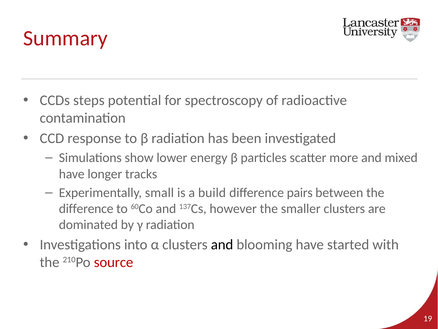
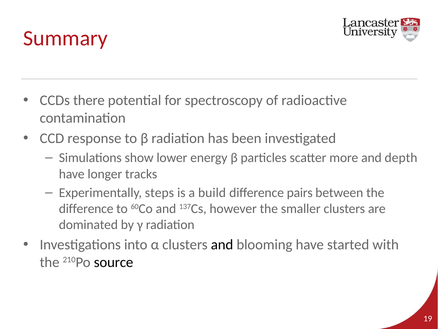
steps: steps -> there (89, 100)
mixed: mixed -> depth (401, 158)
small: small -> steps (159, 192)
source colour: red -> black (114, 262)
